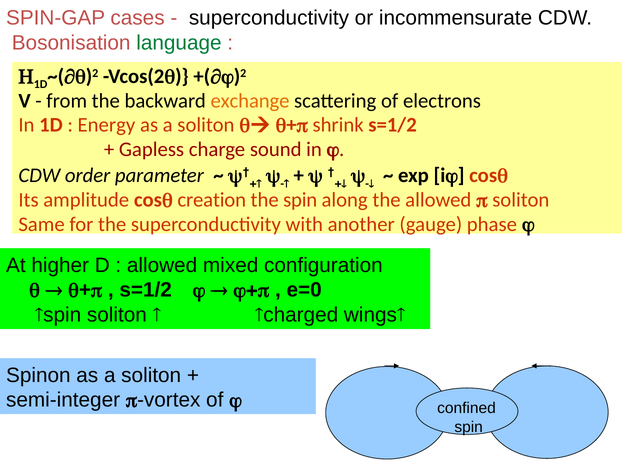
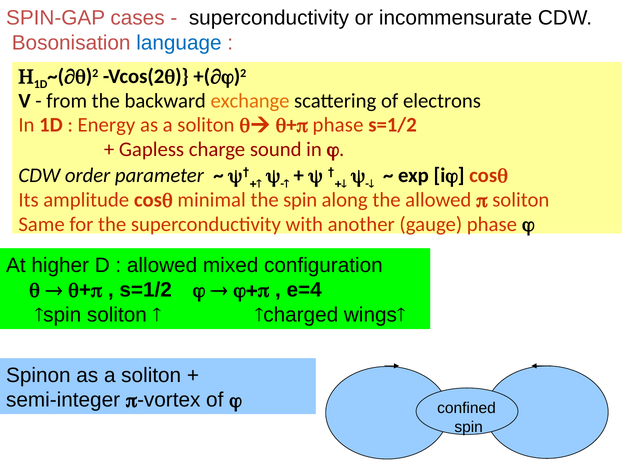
language colour: green -> blue (179, 43)
shrink: shrink -> phase (338, 125)
creation: creation -> minimal (212, 200)
e=0: e=0 -> e=4 (304, 290)
